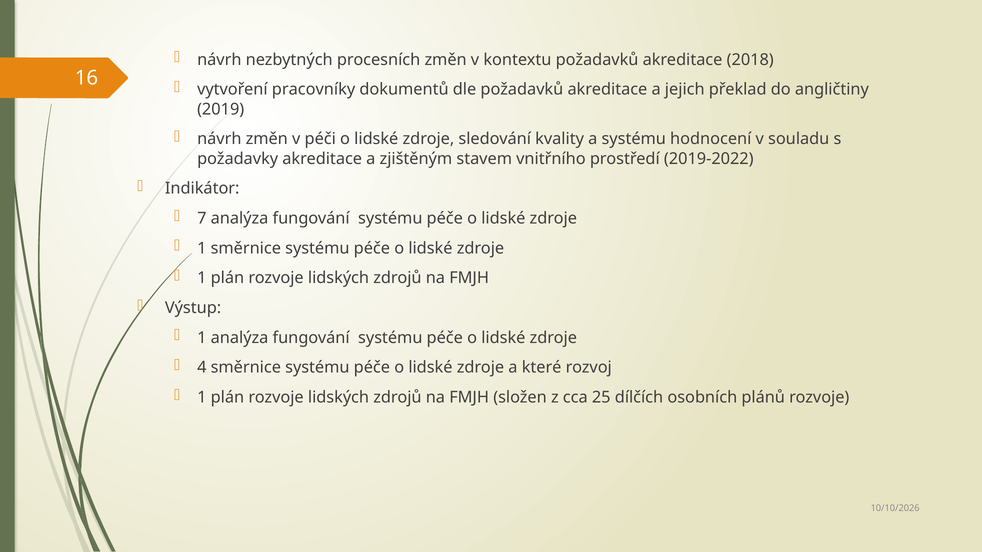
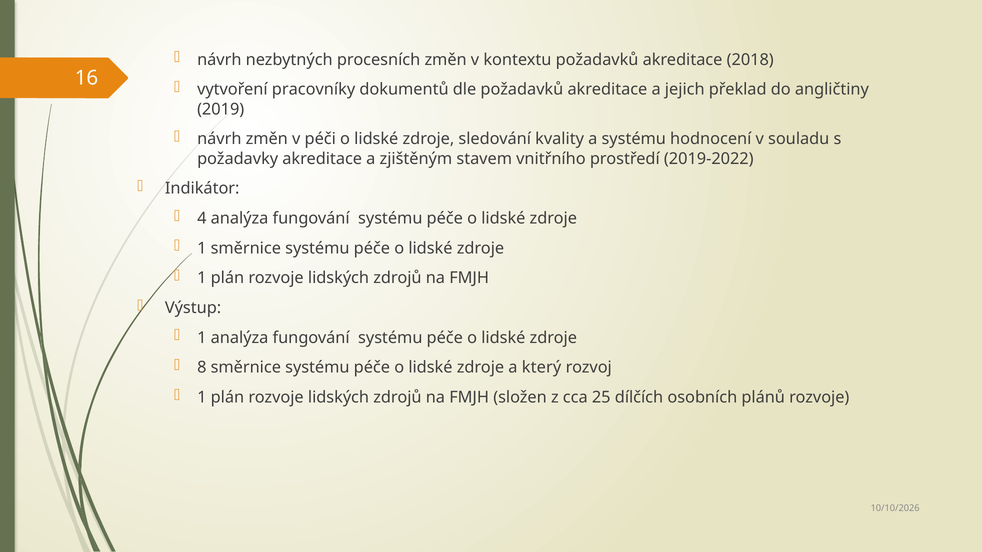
7: 7 -> 4 (202, 218)
4: 4 -> 8 (202, 368)
které: které -> který (542, 368)
